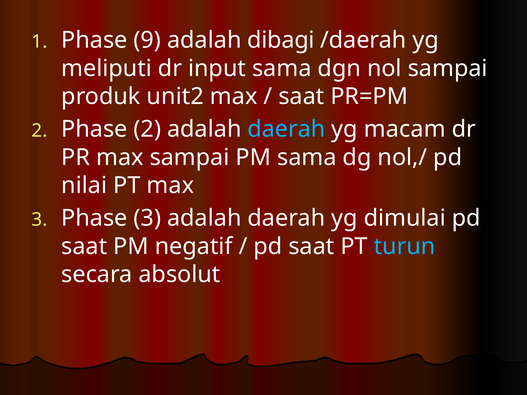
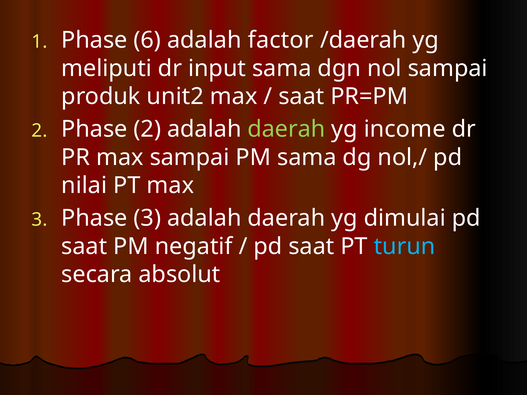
9: 9 -> 6 (147, 40)
dibagi: dibagi -> factor (281, 40)
daerah colour: light blue -> light green (286, 129)
macam: macam -> income (405, 129)
